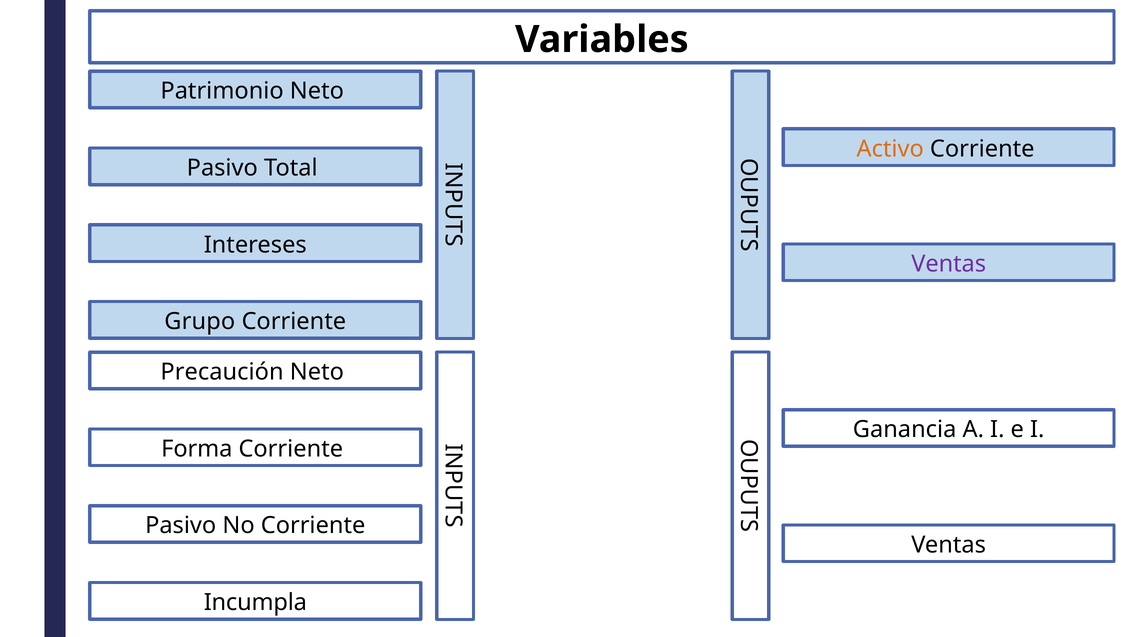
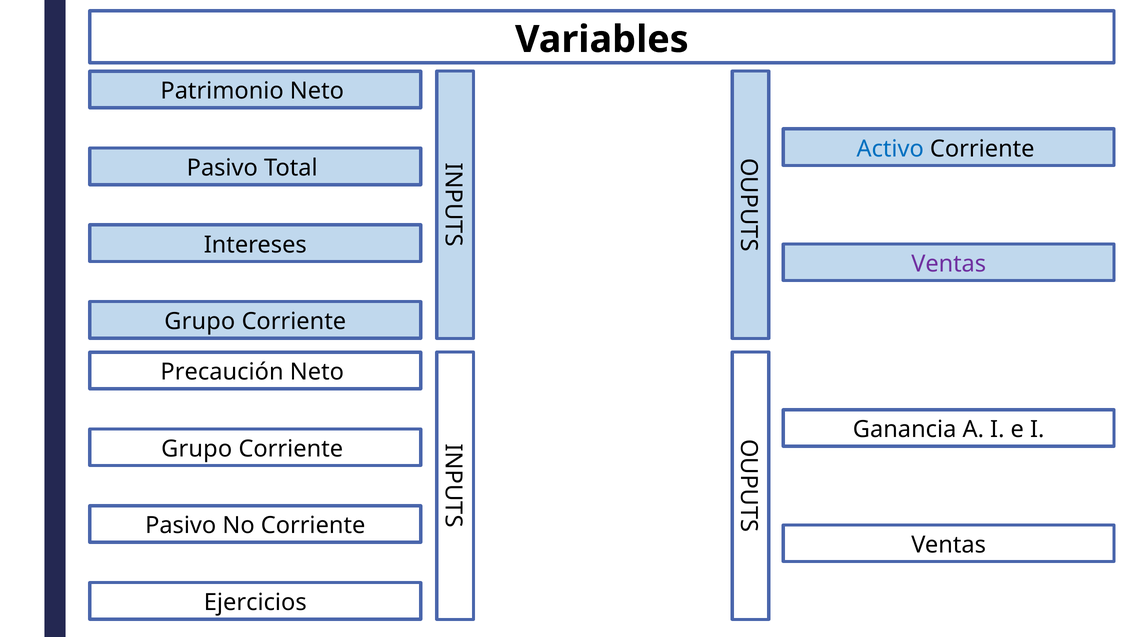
Activo colour: orange -> blue (890, 149)
Forma: Forma -> Grupo (197, 449)
Incumpla: Incumpla -> Ejercicios (255, 602)
